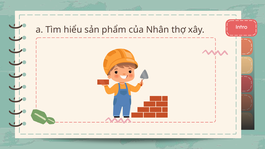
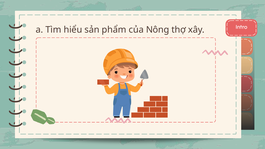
Nhân: Nhân -> Nông (158, 30)
